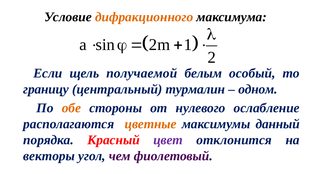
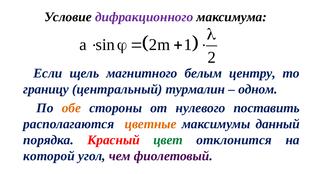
дифракционного colour: orange -> purple (144, 17)
получаемой: получаемой -> магнитного (142, 73)
особый: особый -> центру (252, 73)
ослабление: ослабление -> поставить (267, 108)
цвет colour: purple -> green (168, 140)
векторы: векторы -> которой (49, 156)
